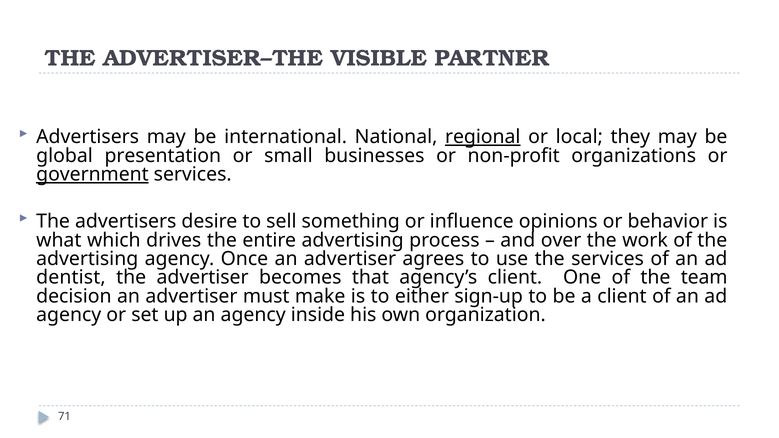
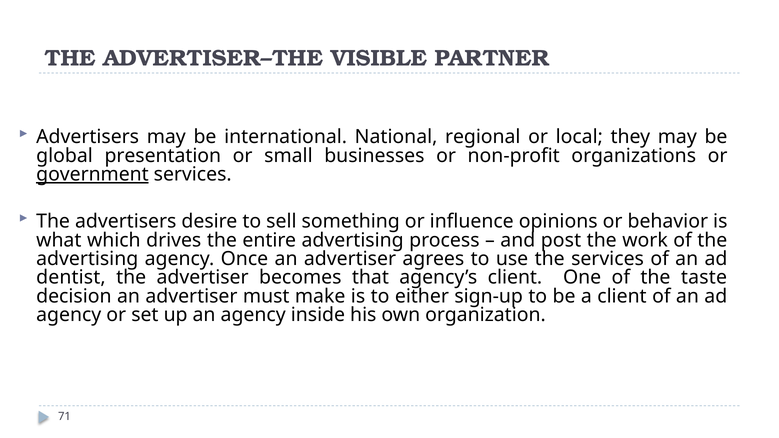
regional underline: present -> none (483, 137)
over: over -> post (561, 240)
team: team -> taste (704, 277)
